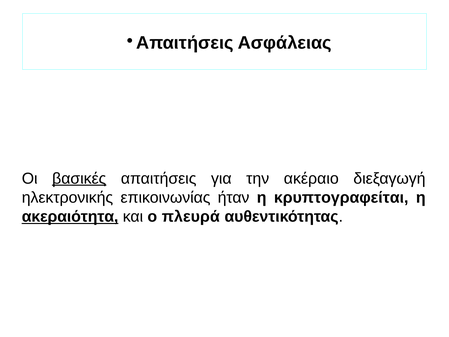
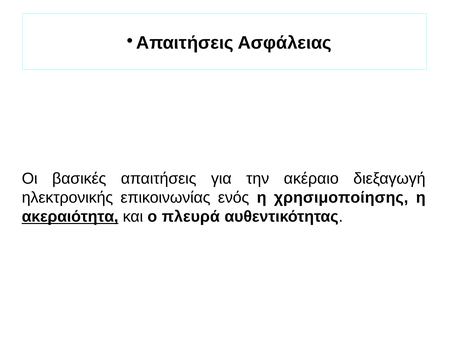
βασικές underline: present -> none (79, 178)
ήταν: ήταν -> ενός (234, 197)
κρυπτογραφείται: κρυπτογραφείται -> χρησιμοποίησης (341, 197)
